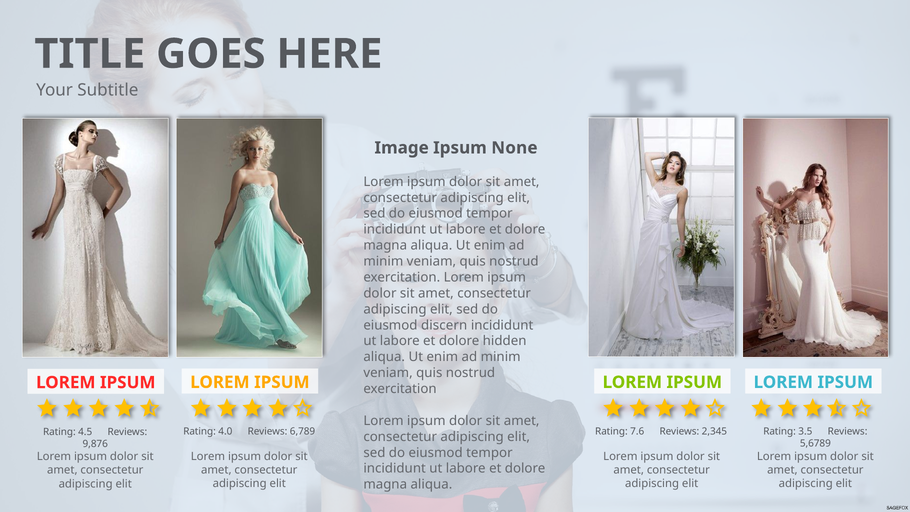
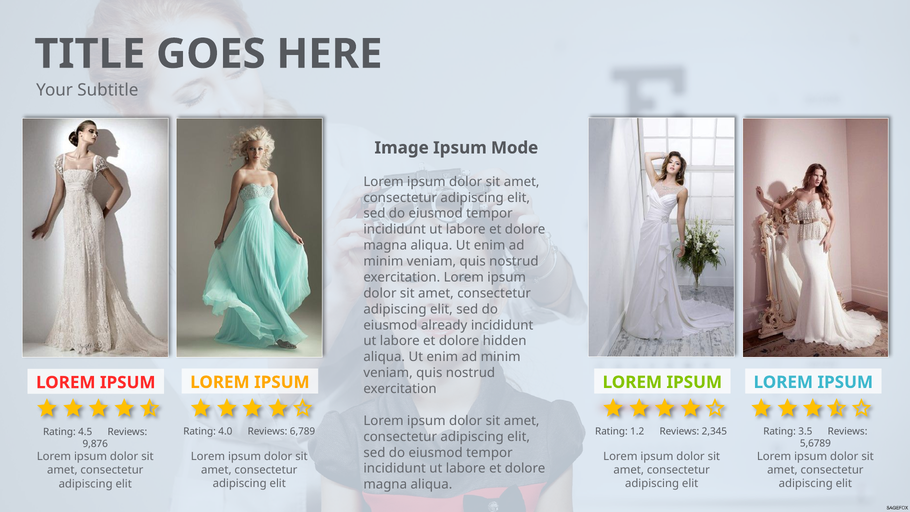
None: None -> Mode (515, 148)
discern: discern -> already (444, 325)
7.6: 7.6 -> 1.2 (637, 432)
